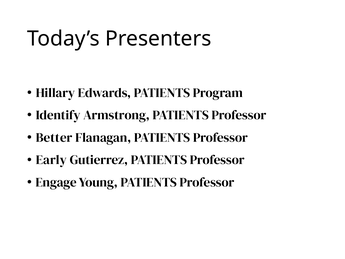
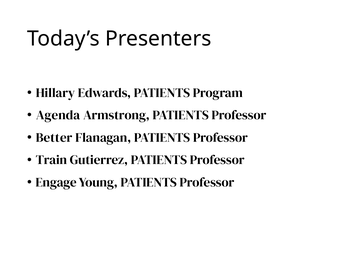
Identify: Identify -> Agenda (58, 115)
Early: Early -> Train (51, 160)
